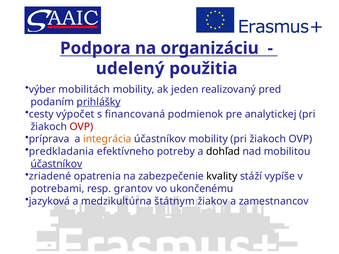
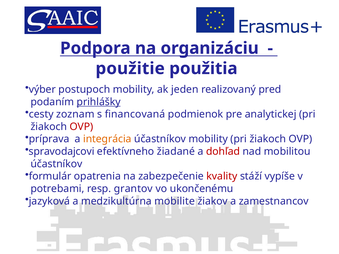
udelený: udelený -> použitie (130, 69)
mobilitách: mobilitách -> postupoch (84, 90)
výpočet: výpočet -> zoznam (75, 114)
predkladania: predkladania -> spravodajcovi (62, 152)
potreby: potreby -> žiadané (176, 152)
dohľad colour: black -> red (223, 152)
účastníkov underline: present -> none (56, 164)
zriadené: zriadené -> formulár (50, 176)
kvality colour: black -> red (222, 176)
štátnym: štátnym -> mobilite (175, 201)
